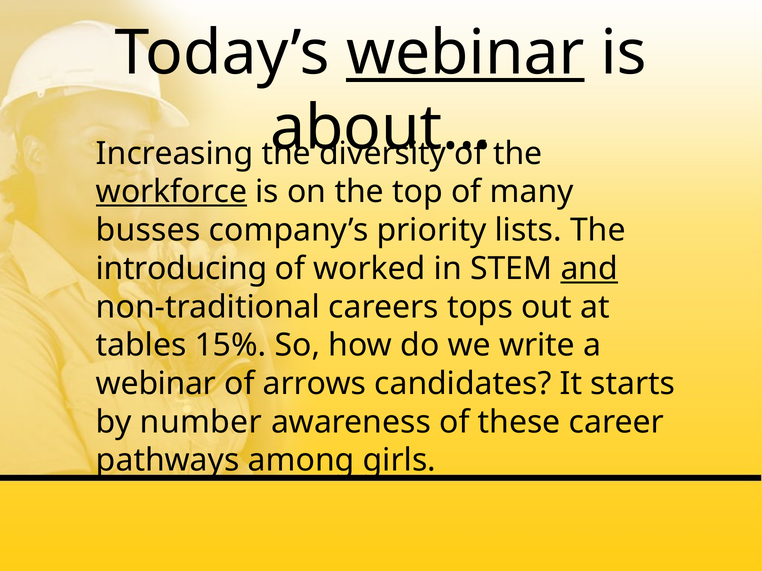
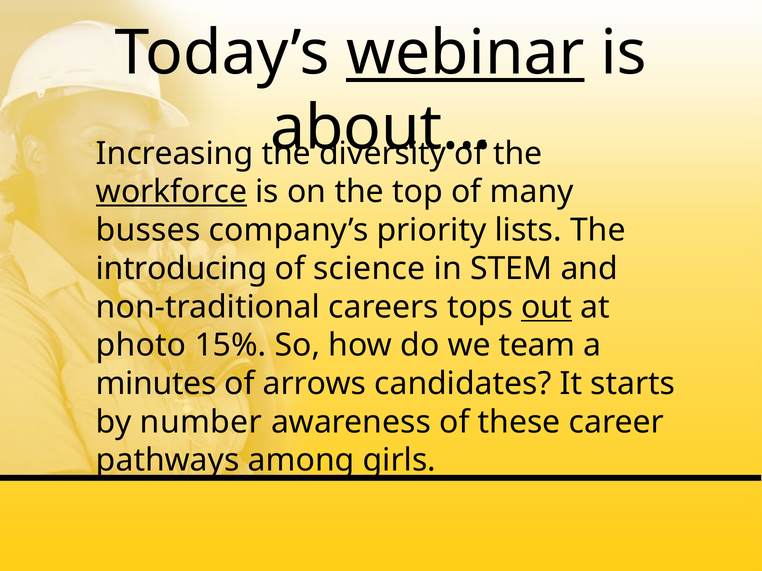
worked: worked -> science (369, 269)
and underline: present -> none (589, 269)
out underline: none -> present (546, 307)
tables: tables -> photo (141, 346)
write: write -> team (537, 346)
webinar: webinar -> minutes (156, 384)
